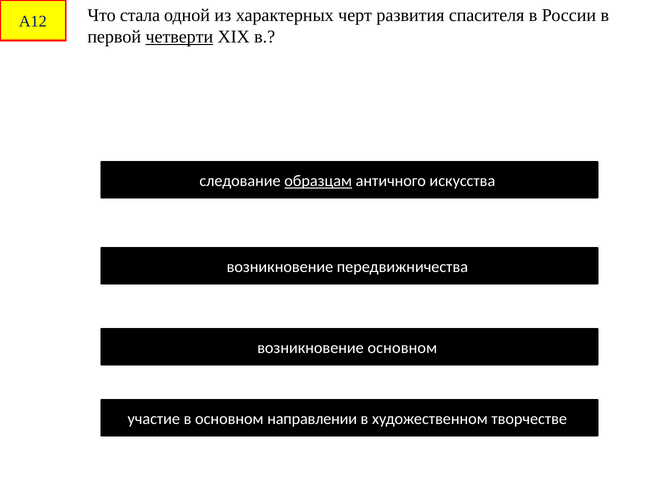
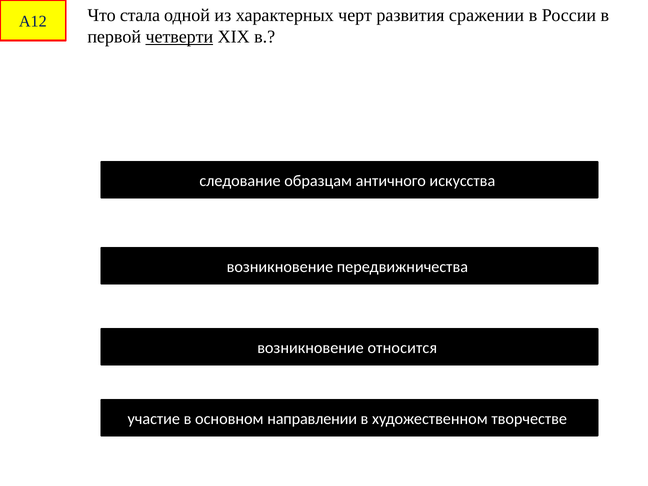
спасителя: спасителя -> сражении (487, 15)
образцам underline: present -> none (318, 181)
возникновение основном: основном -> относится (402, 348)
